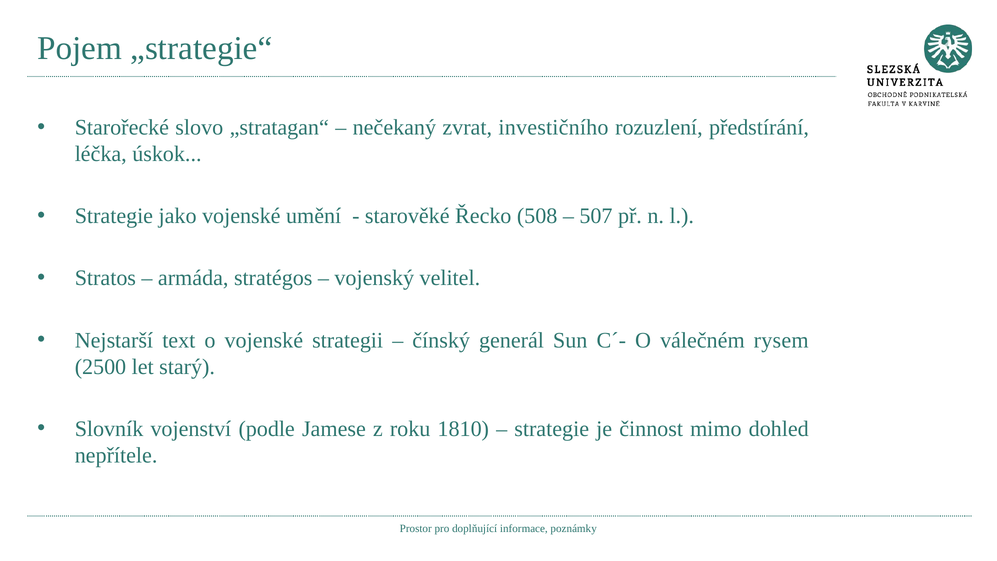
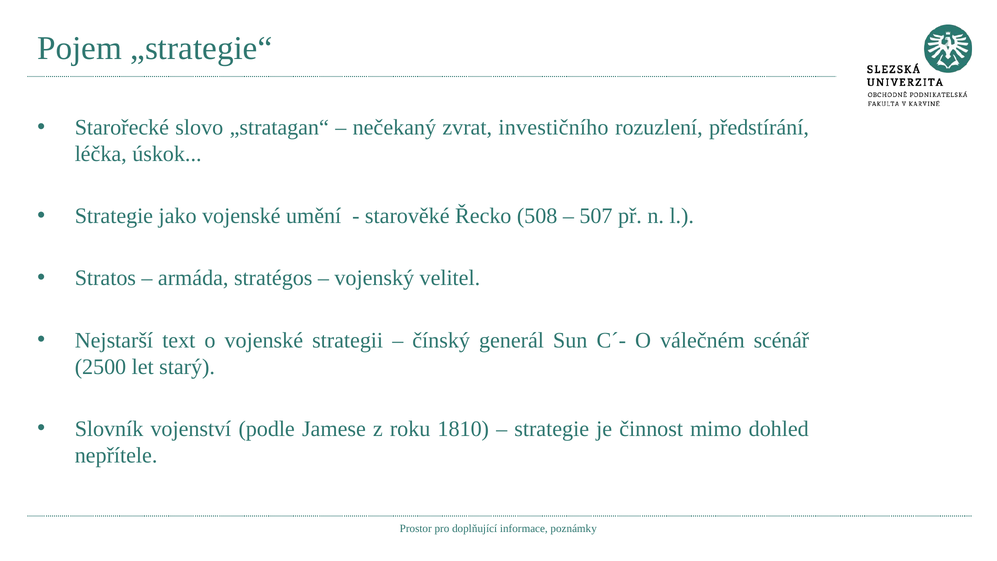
rysem: rysem -> scénář (781, 340)
